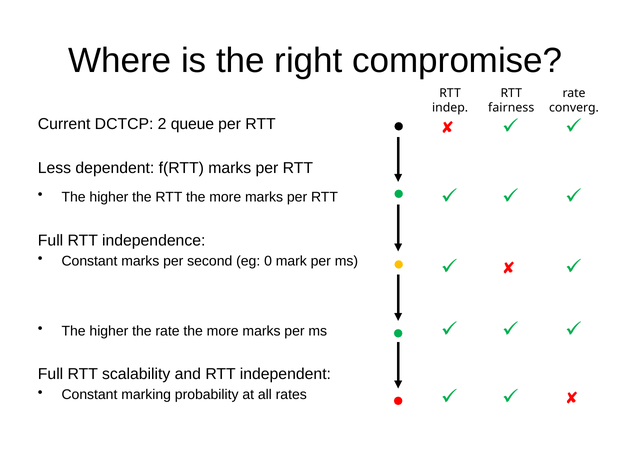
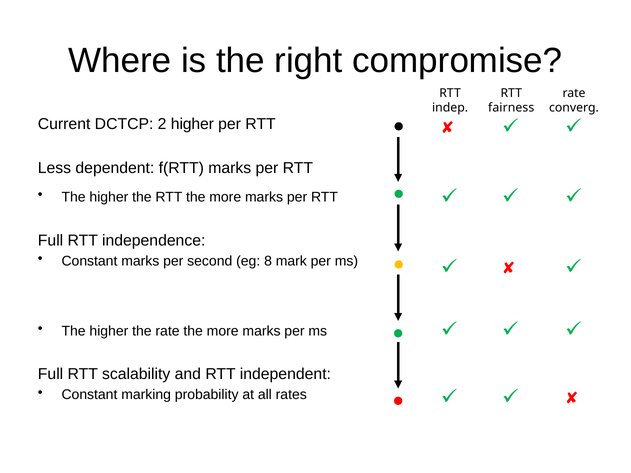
2 queue: queue -> higher (192, 124)
0: 0 -> 8 (268, 261)
